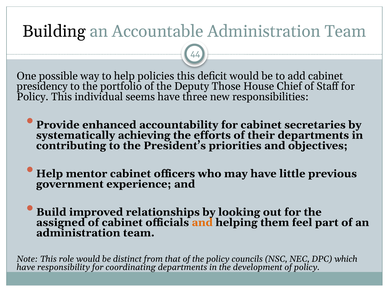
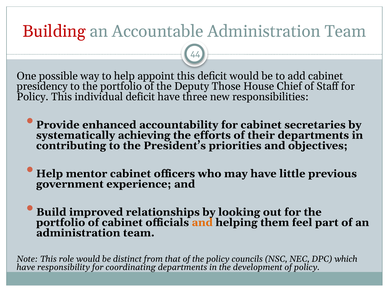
Building colour: black -> red (54, 31)
policies: policies -> appoint (156, 76)
individual seems: seems -> deficit (140, 97)
assigned: assigned -> portfolio (61, 222)
